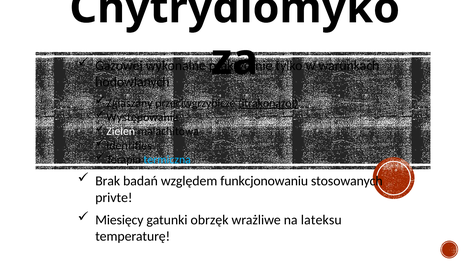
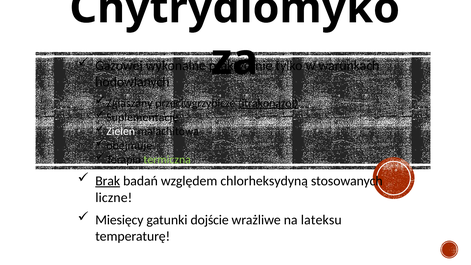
Występowania: Występowania -> Suplementację (142, 117)
identifies: identifies -> obejmuje (129, 145)
termiczna colour: light blue -> light green (167, 160)
Brak underline: none -> present (108, 181)
funkcjonowaniu: funkcjonowaniu -> chlorheksydyną (264, 181)
privte: privte -> liczne (114, 197)
obrzęk: obrzęk -> dojście (210, 220)
